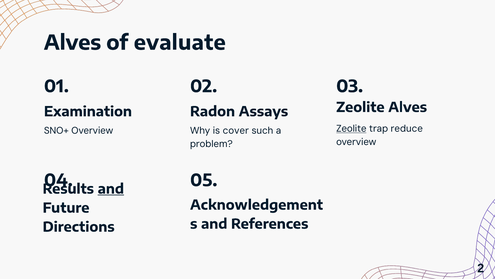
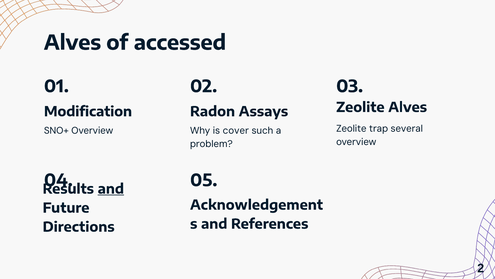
evaluate: evaluate -> accessed (180, 43)
Examination: Examination -> Modification (88, 111)
Zeolite underline: present -> none (351, 128)
reduce: reduce -> several (407, 128)
